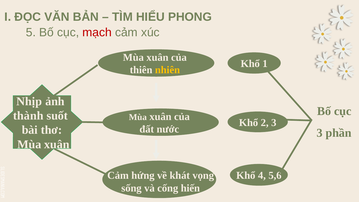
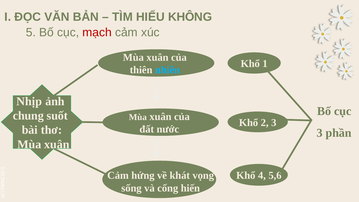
PHONG: PHONG -> KHÔNG (190, 17)
nhiên colour: yellow -> light blue (167, 70)
thành: thành -> chung (28, 116)
